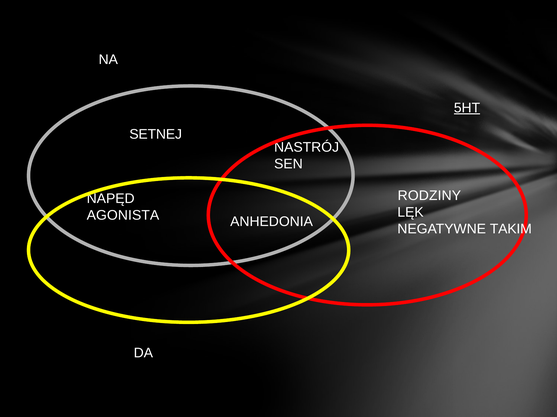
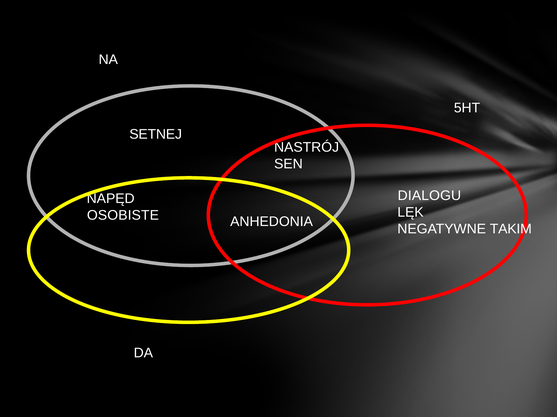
5HT underline: present -> none (467, 108)
RODZINY: RODZINY -> DIALOGU (429, 196)
AGONISTA: AGONISTA -> OSOBISTE (123, 216)
